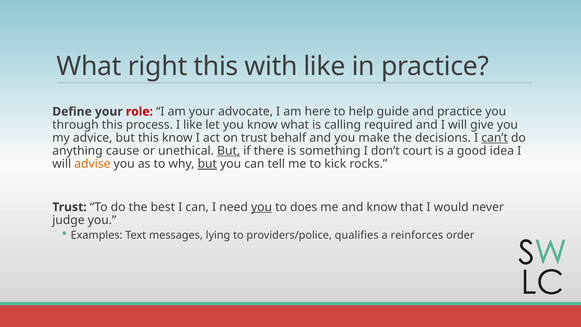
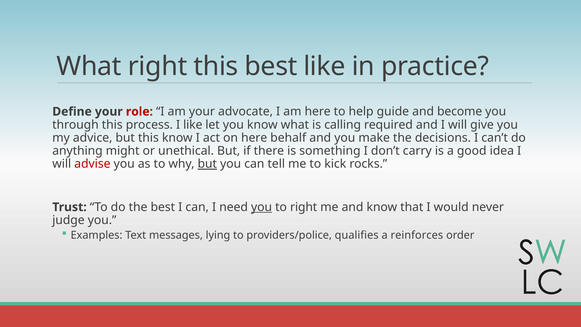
this with: with -> best (271, 66)
and practice: practice -> become (460, 112)
on trust: trust -> here (254, 138)
can’t underline: present -> none (495, 138)
cause: cause -> might (123, 151)
But underline: present -> none (229, 151)
court: court -> carry (417, 151)
advise colour: orange -> red (92, 164)
to does: does -> right (304, 207)
